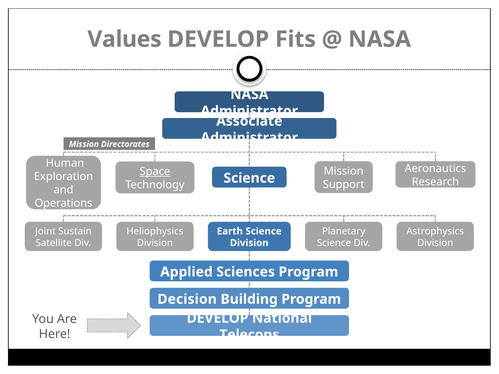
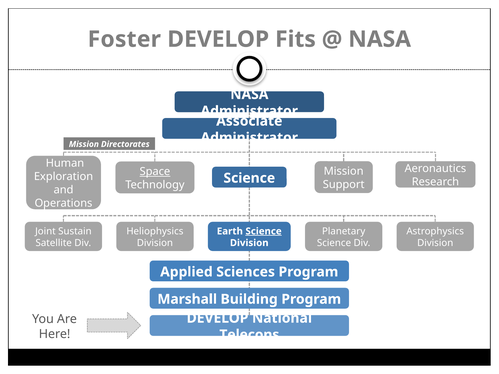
Values: Values -> Foster (124, 39)
Science underline: none -> present (264, 231)
Decision: Decision -> Marshall (187, 299)
